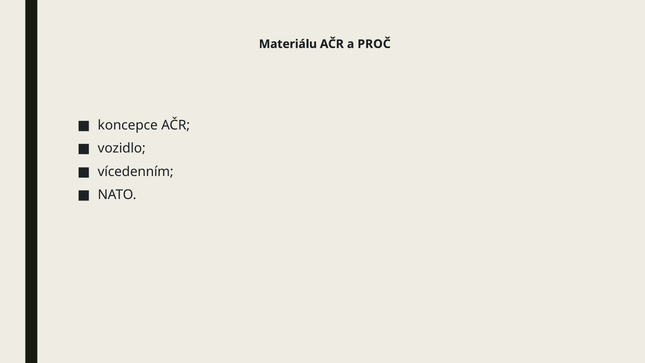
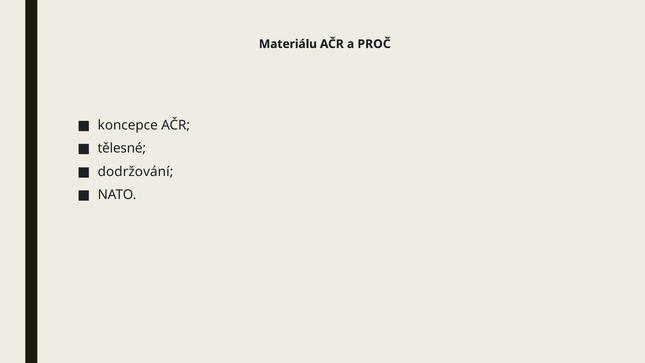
vozidlo: vozidlo -> tělesné (122, 148)
vícedenním: vícedenním -> dodržování (136, 171)
